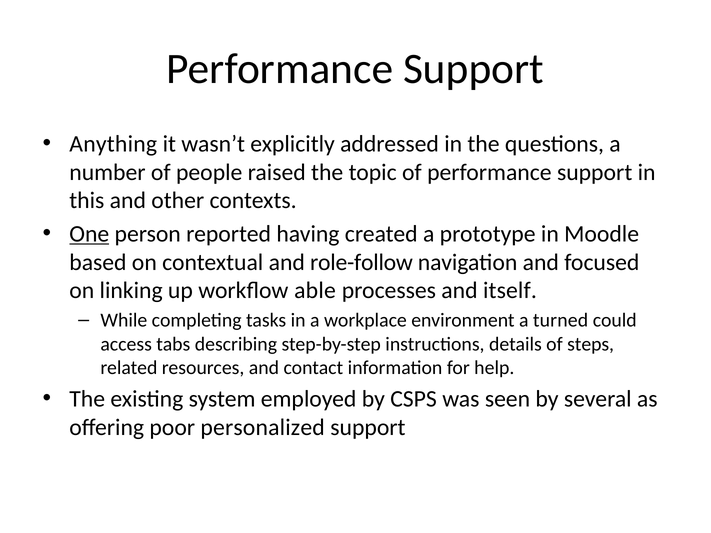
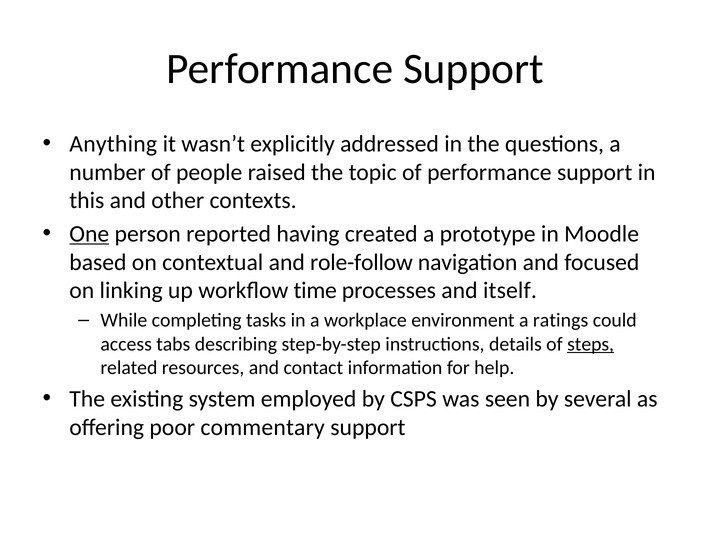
able: able -> time (315, 291)
turned: turned -> ratings (561, 321)
steps underline: none -> present (591, 344)
personalized: personalized -> commentary (263, 427)
